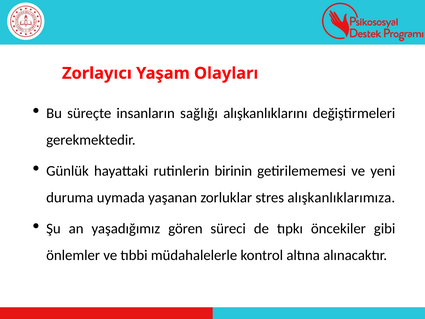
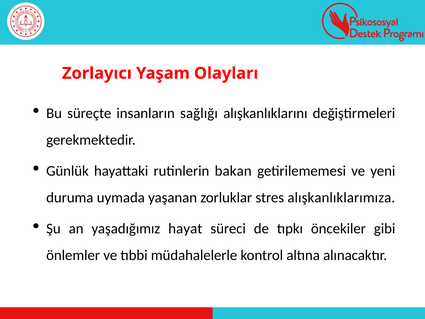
birinin: birinin -> bakan (233, 171)
gören: gören -> hayat (185, 228)
